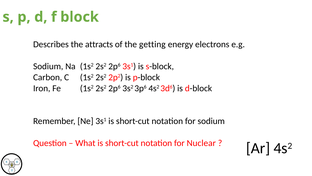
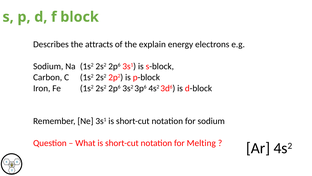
getting: getting -> explain (152, 44)
Nuclear: Nuclear -> Melting (201, 143)
